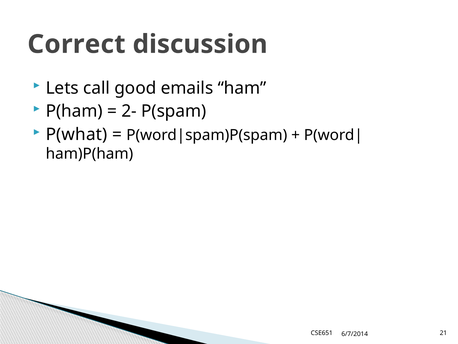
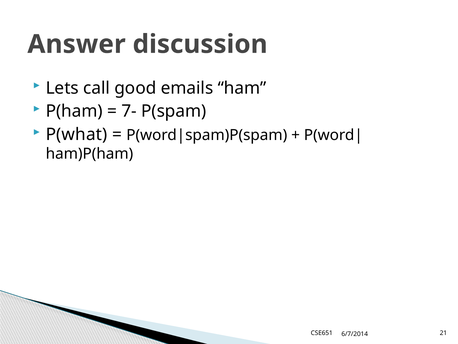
Correct: Correct -> Answer (77, 44)
2-: 2- -> 7- (129, 111)
